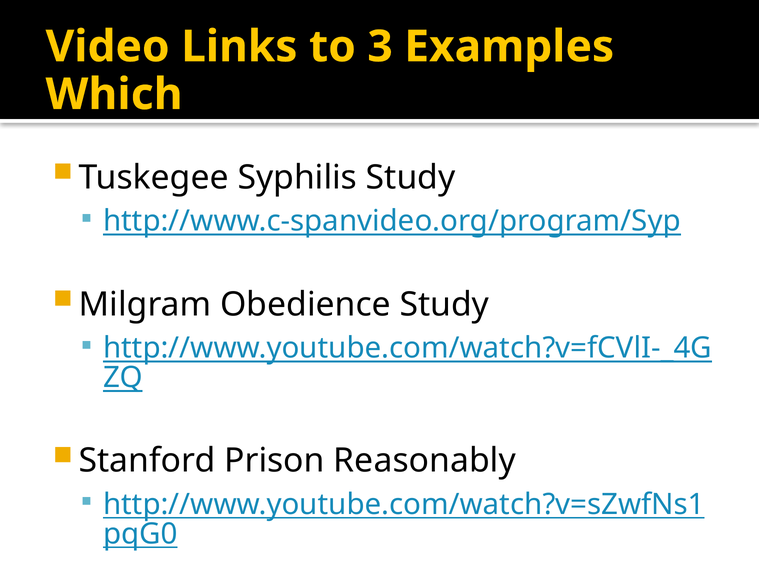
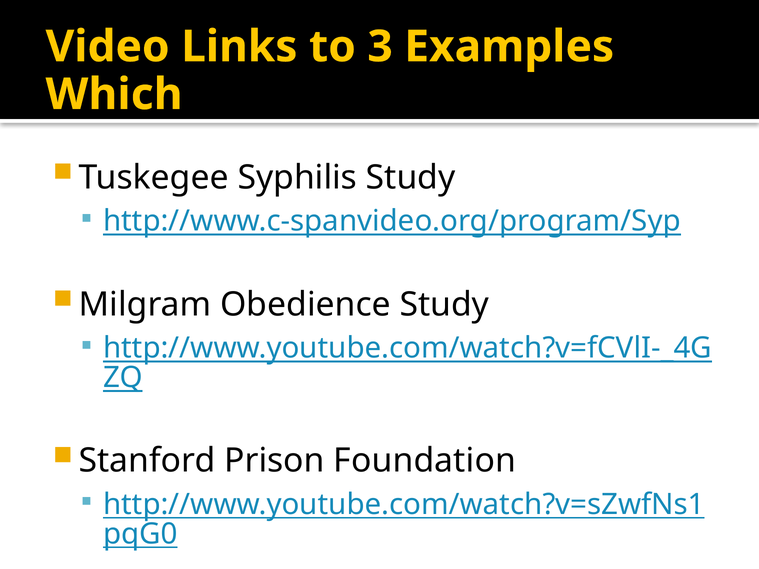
Reasonably: Reasonably -> Foundation (425, 461)
